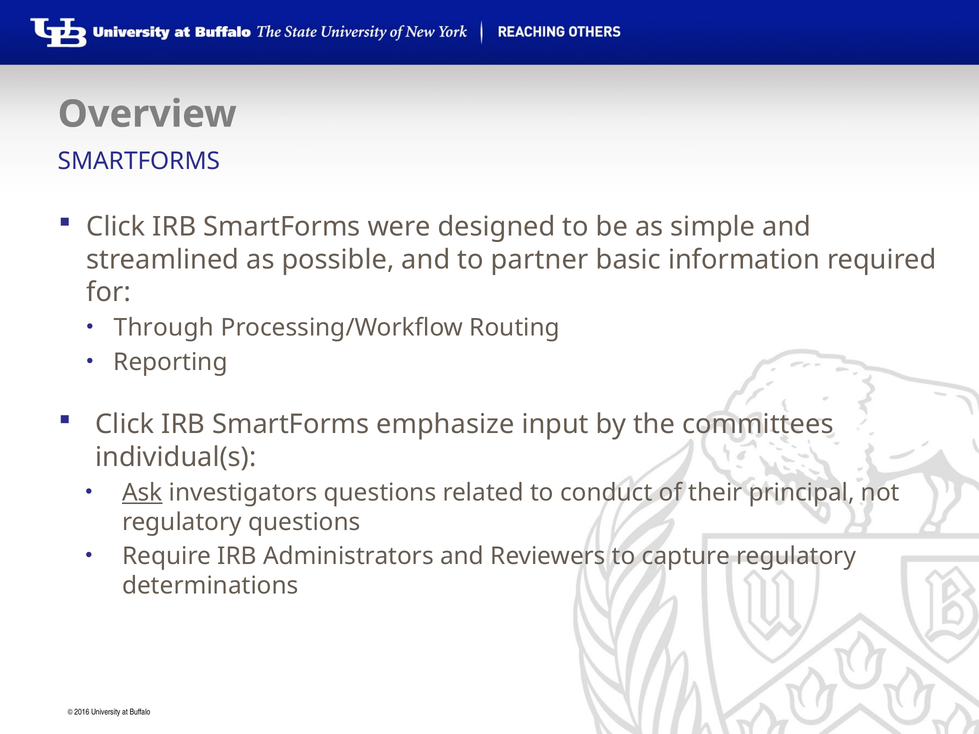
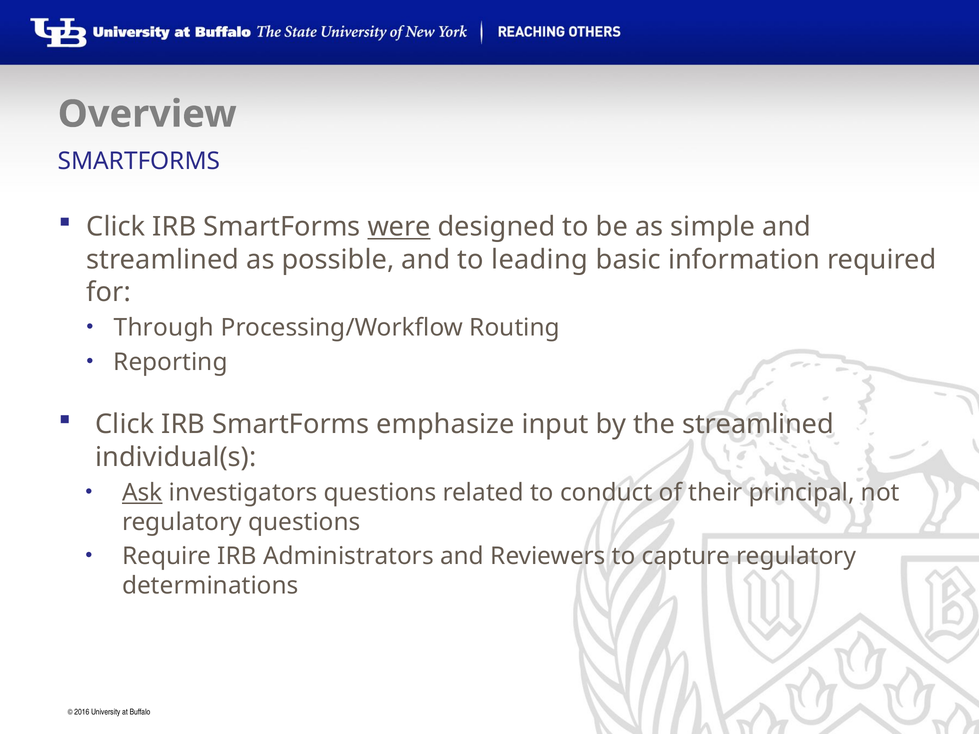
were underline: none -> present (399, 227)
partner: partner -> leading (540, 260)
the committees: committees -> streamlined (758, 425)
